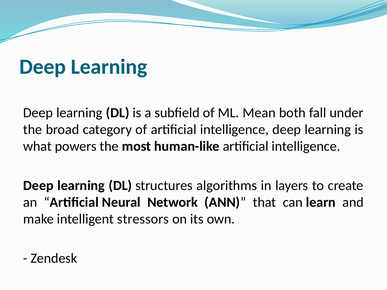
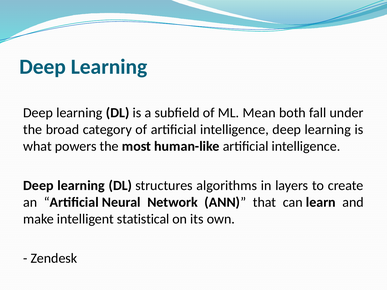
stressors: stressors -> statistical (143, 219)
